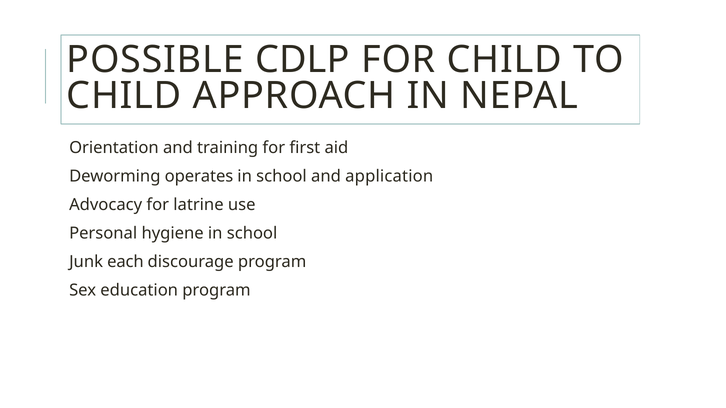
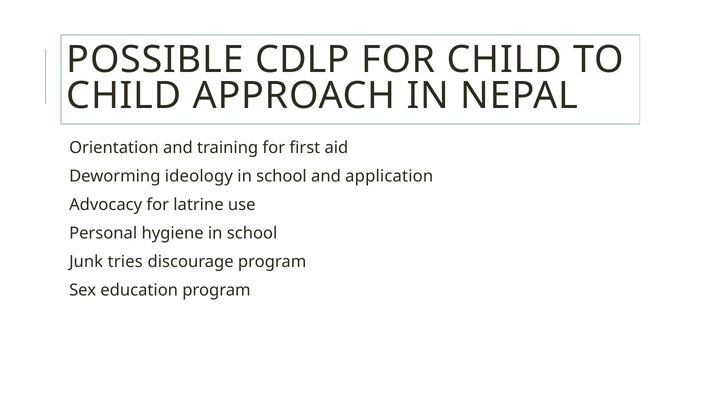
operates: operates -> ideology (199, 176)
each: each -> tries (125, 262)
